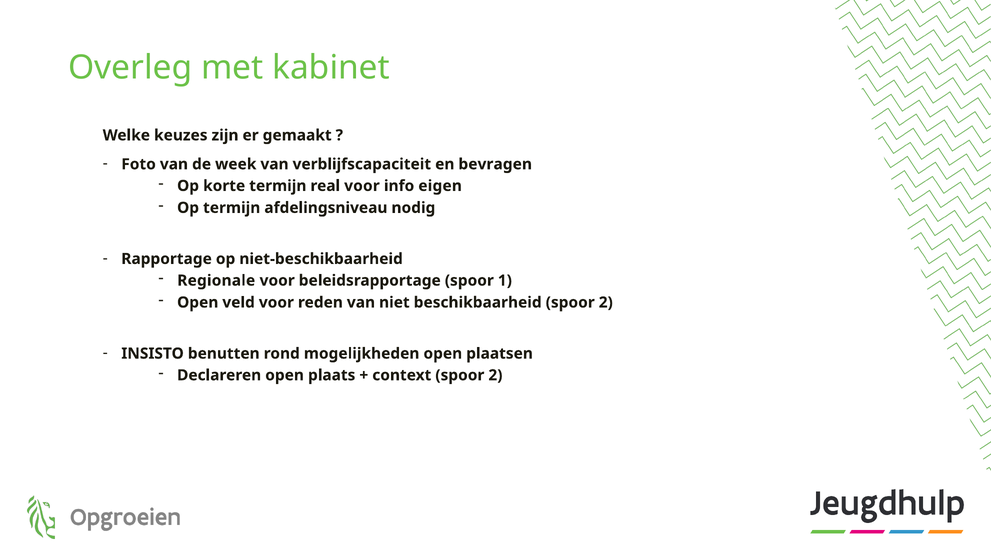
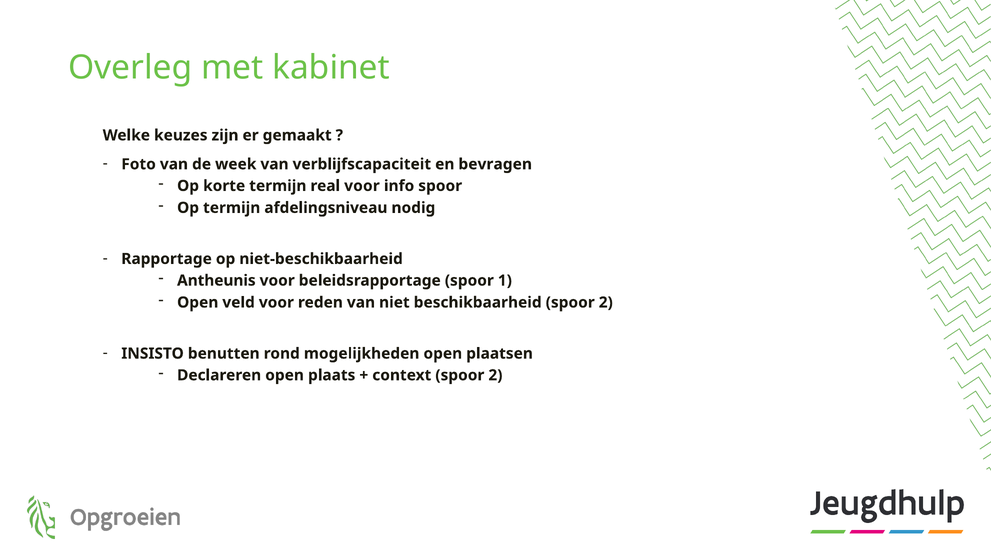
info eigen: eigen -> spoor (440, 186)
Regionale: Regionale -> Antheunis (216, 280)
